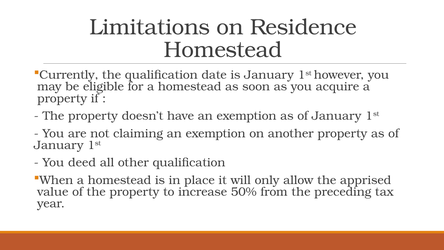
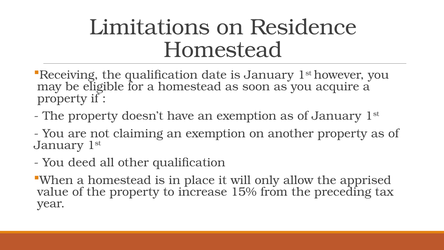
Currently: Currently -> Receiving (69, 75)
50%: 50% -> 15% (244, 192)
